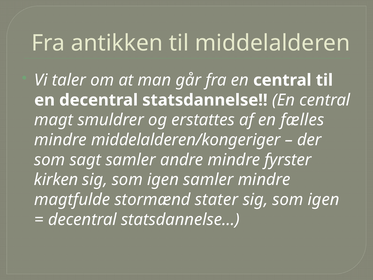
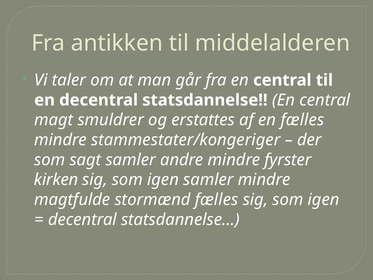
middelalderen/kongeriger: middelalderen/kongeriger -> stammestater/kongeriger (186, 140)
stormænd stater: stater -> fælles (217, 199)
